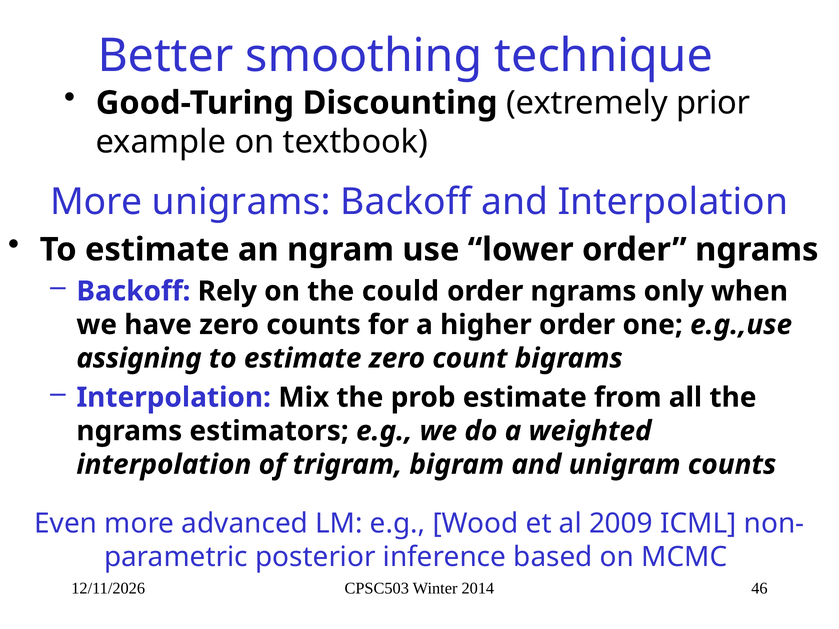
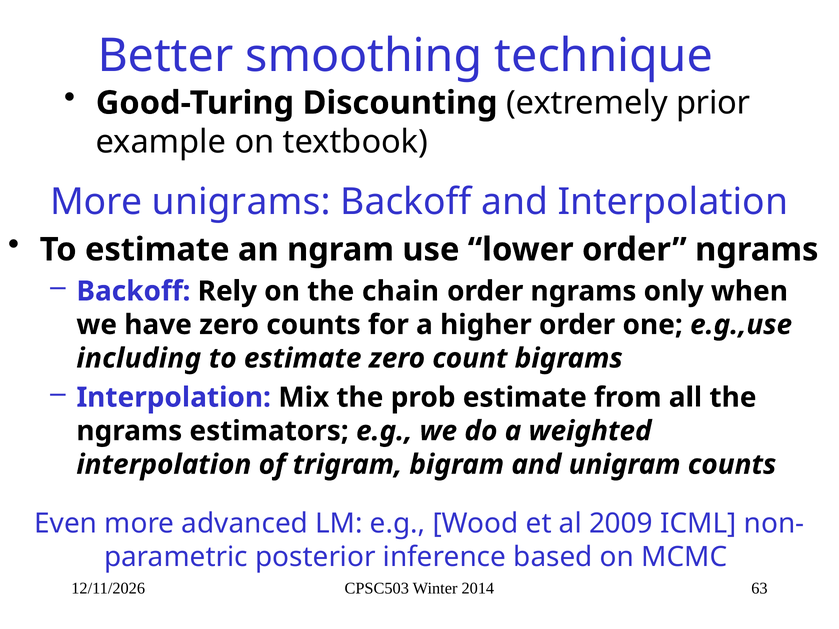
could: could -> chain (400, 291)
assigning: assigning -> including (139, 358)
46: 46 -> 63 (759, 588)
